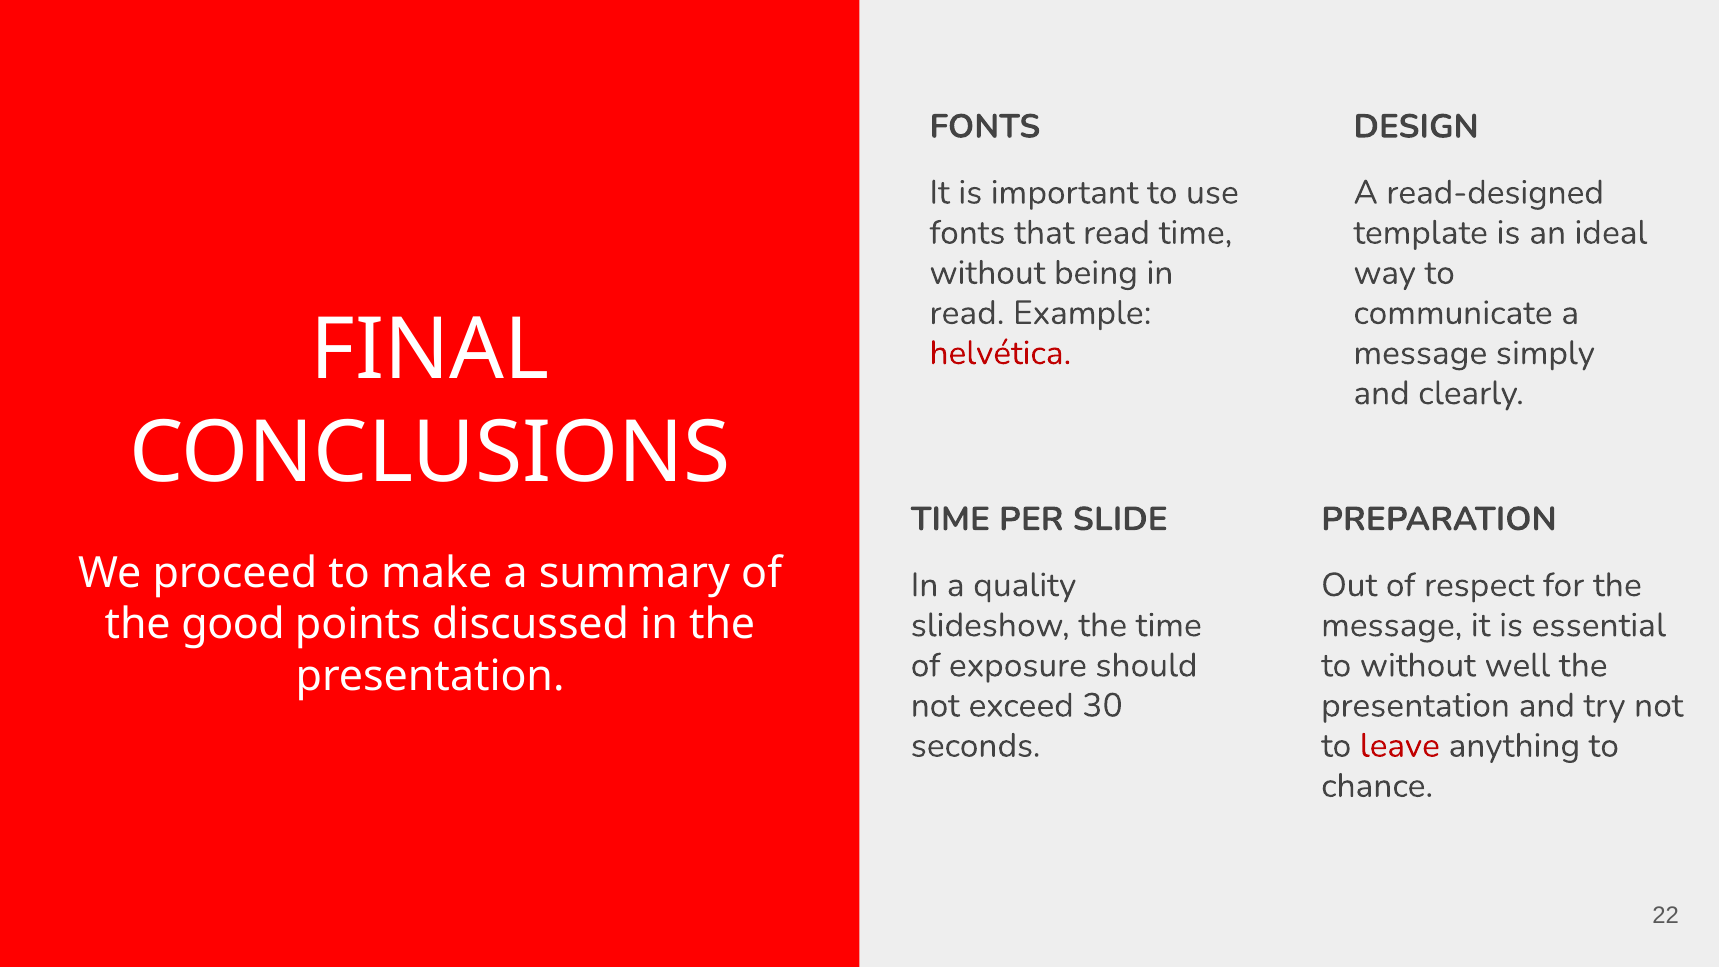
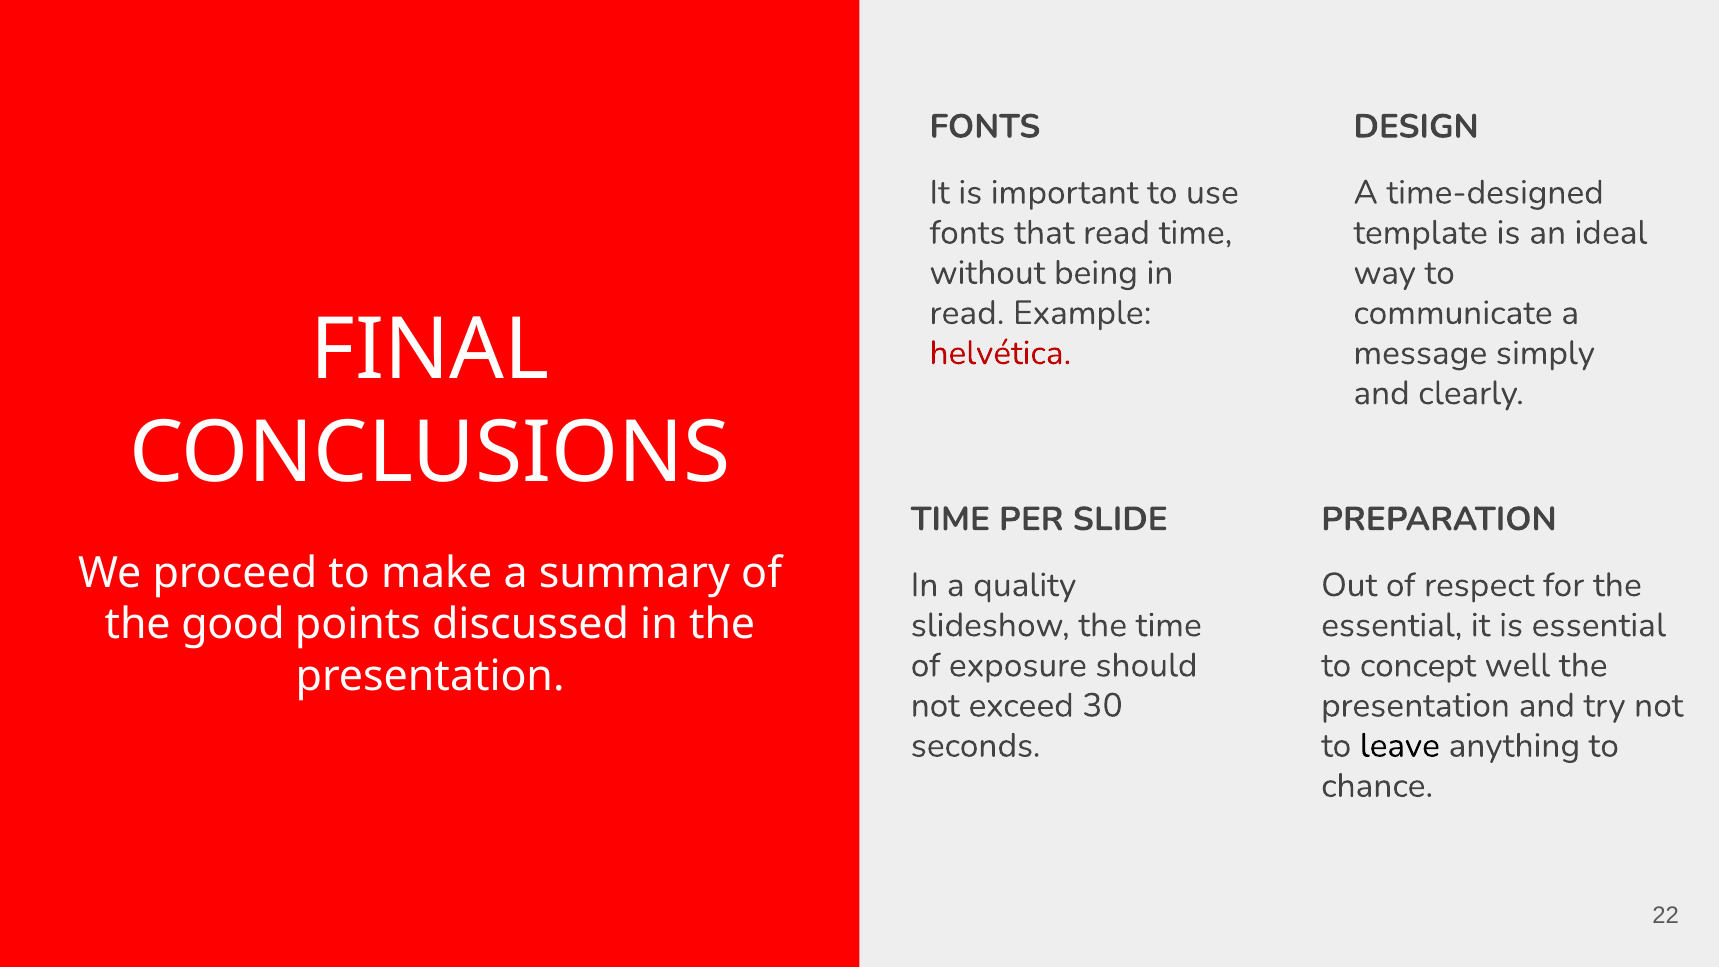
read-designed: read-designed -> time-designed (1495, 192)
message: message -> essential (1392, 625)
to without: without -> concept (1418, 665)
leave colour: red -> black (1400, 746)
